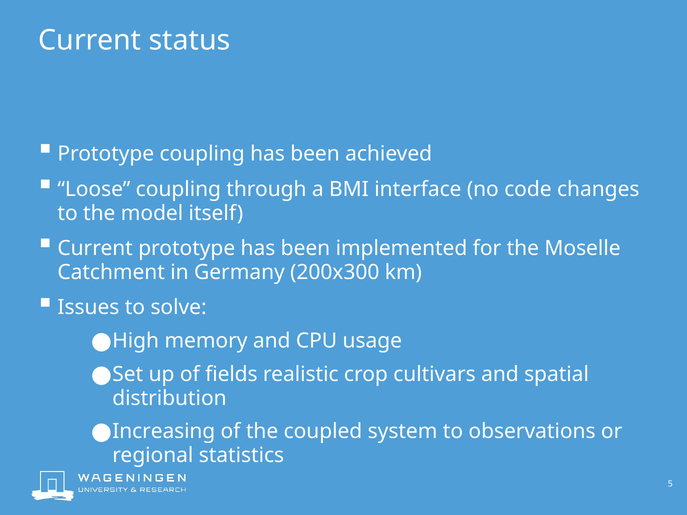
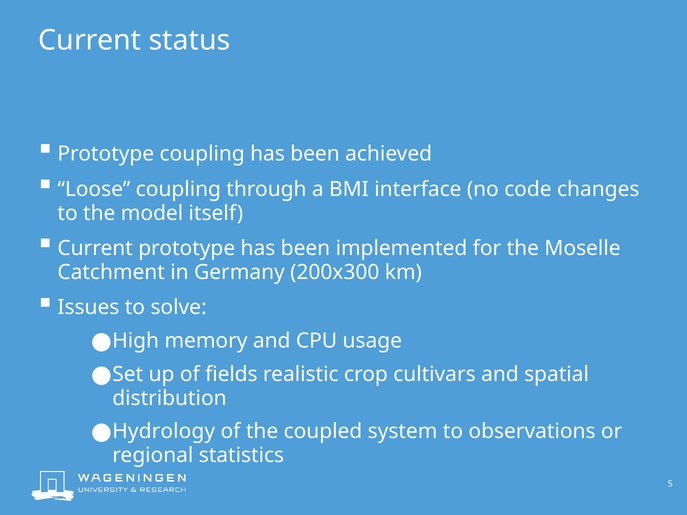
Increasing: Increasing -> Hydrology (164, 432)
